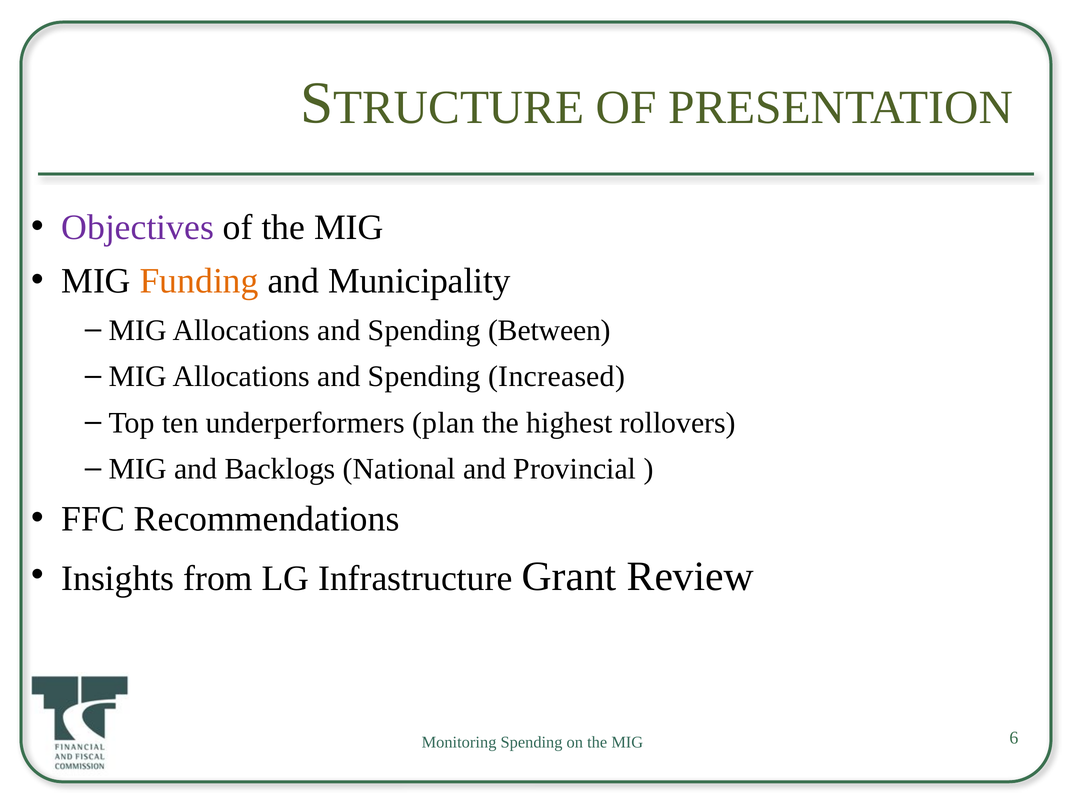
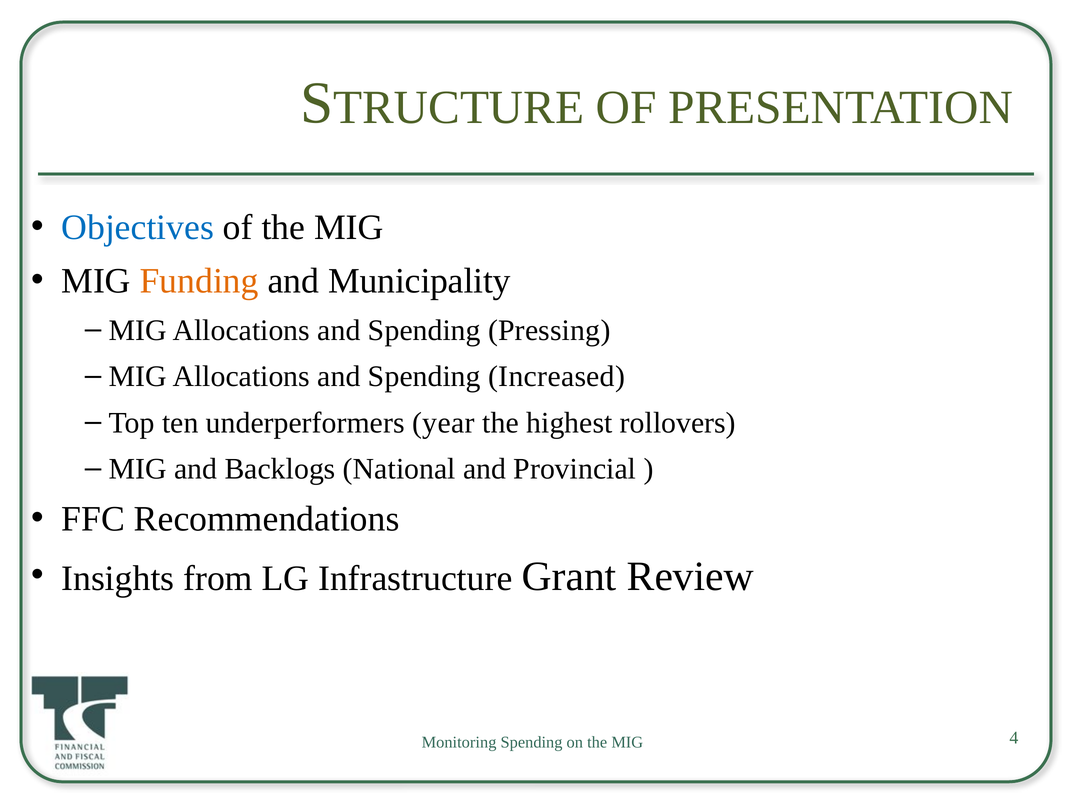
Objectives colour: purple -> blue (138, 228)
Between: Between -> Pressing (549, 330)
plan: plan -> year (443, 423)
6: 6 -> 4 (1014, 738)
